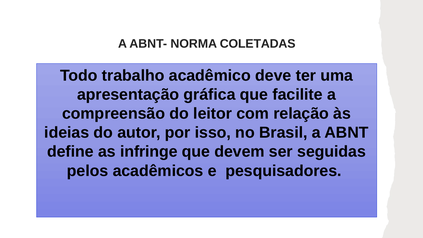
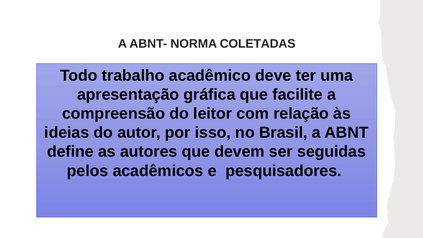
infringe: infringe -> autores (149, 152)
